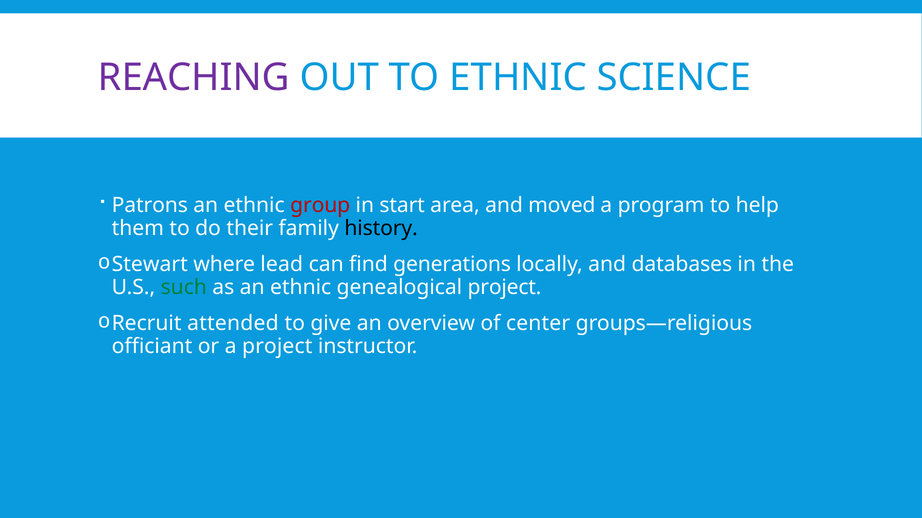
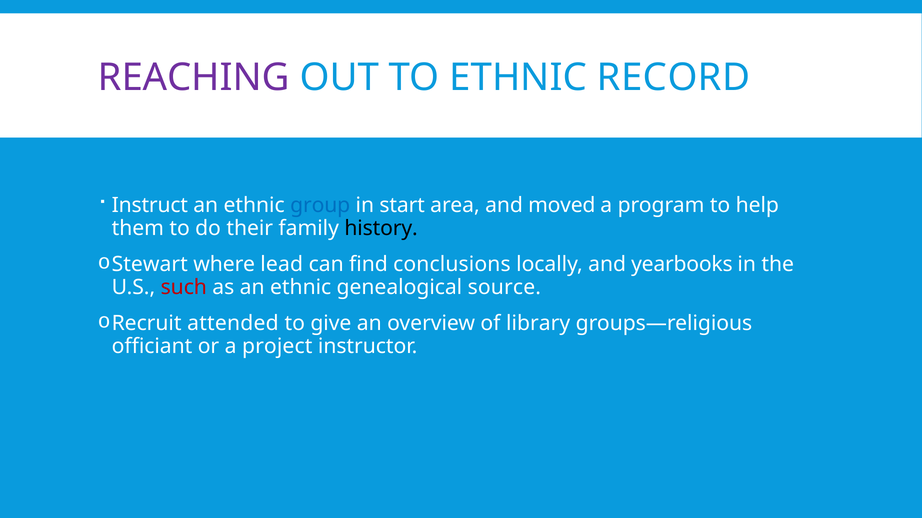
SCIENCE: SCIENCE -> RECORD (674, 78)
Patrons: Patrons -> Instruct (150, 206)
group colour: red -> blue (320, 206)
generations: generations -> conclusions (452, 265)
databases: databases -> yearbooks (682, 265)
such colour: green -> red (184, 287)
genealogical project: project -> source (504, 287)
center: center -> library (538, 324)
